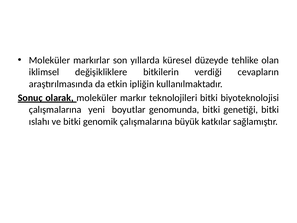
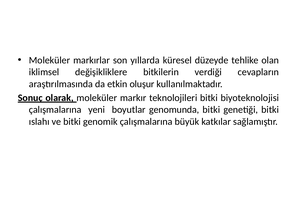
ipliğin: ipliğin -> oluşur (142, 84)
